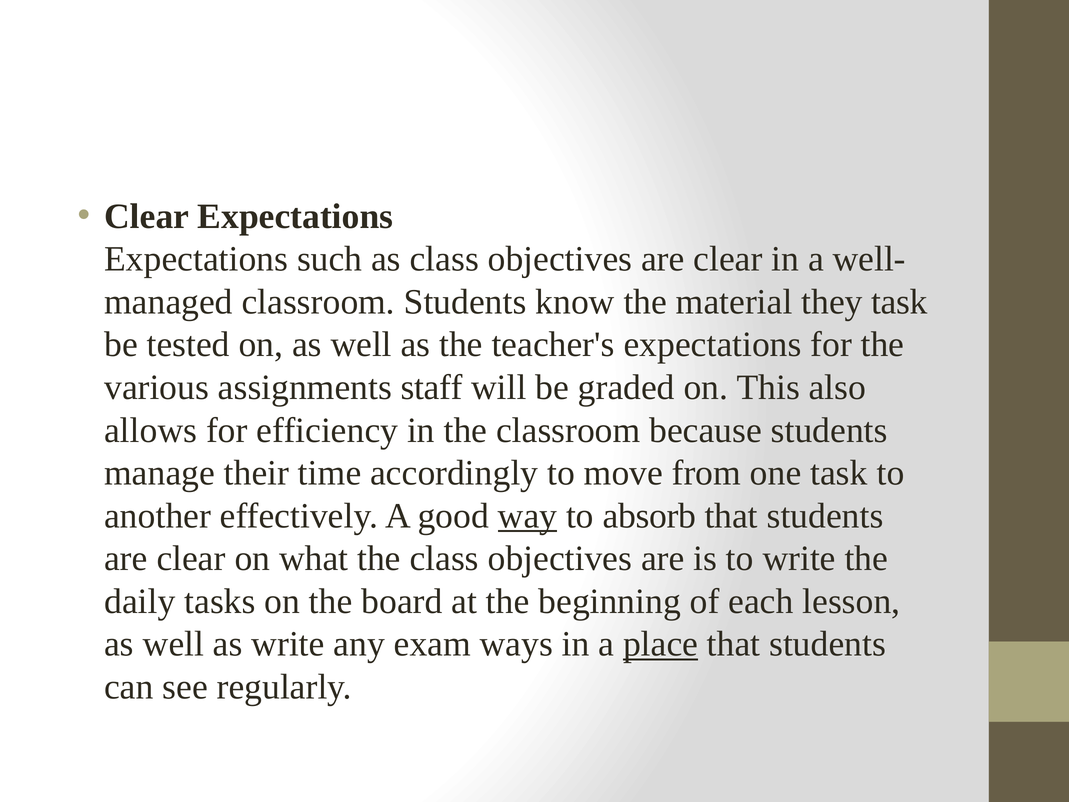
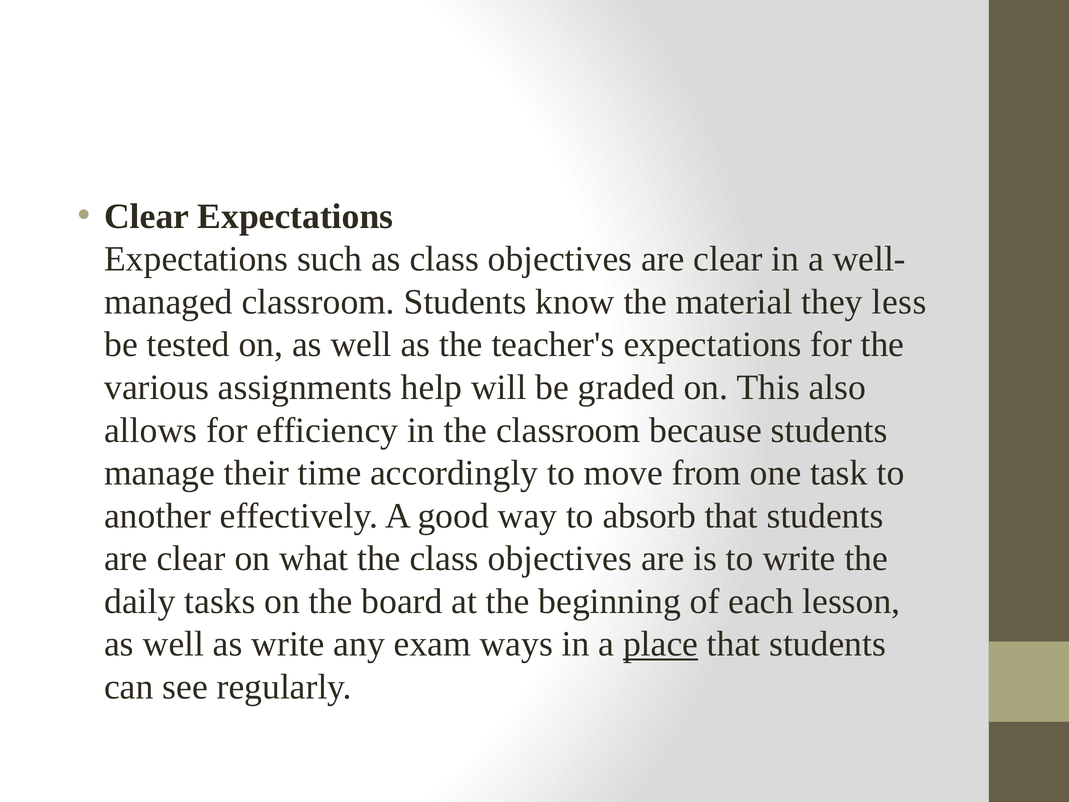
they task: task -> less (899, 302)
staff: staff -> help (432, 387)
way underline: present -> none (527, 516)
